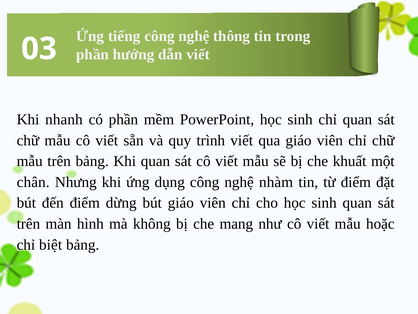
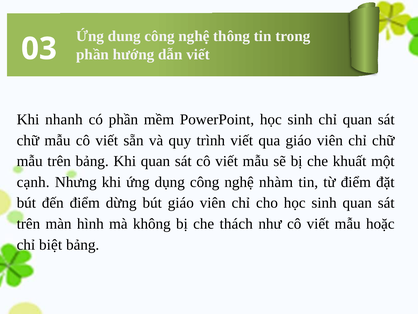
tiếng: tiếng -> dung (124, 36)
chân: chân -> cạnh (33, 182)
mang: mang -> thách (236, 223)
